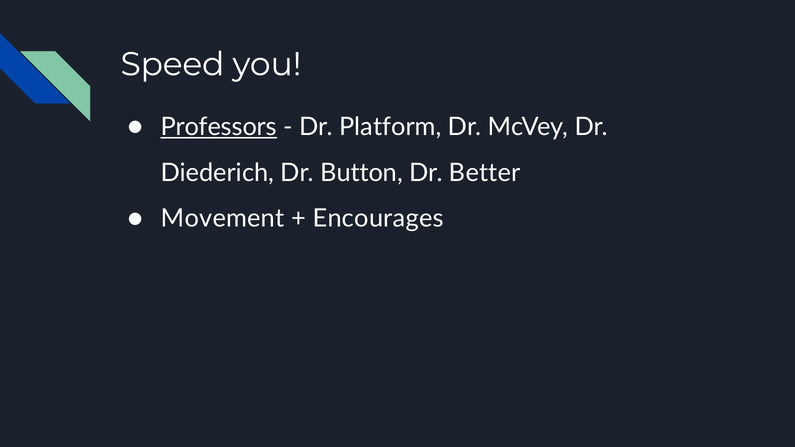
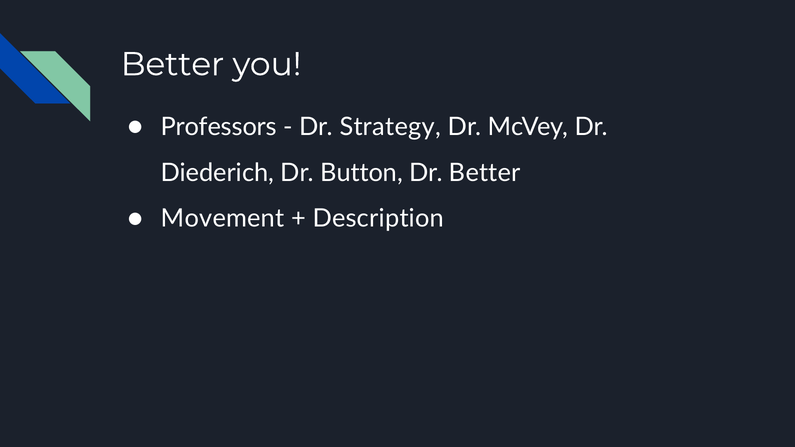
Speed: Speed -> Better (172, 64)
Professors underline: present -> none (219, 127)
Platform: Platform -> Strategy (390, 127)
Encourages: Encourages -> Description (378, 219)
